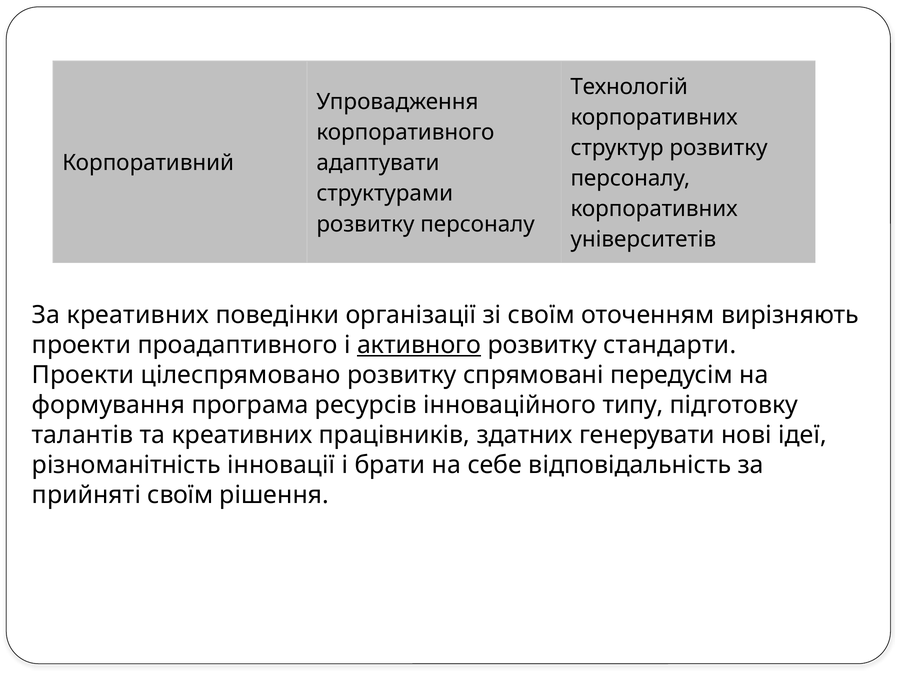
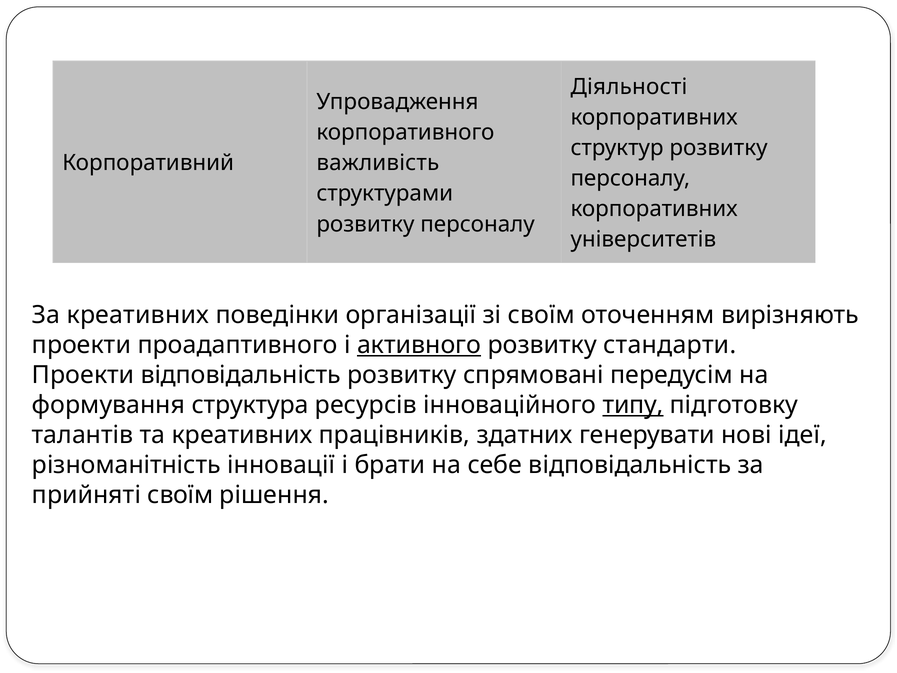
Технологій: Технологій -> Діяльності (629, 87)
адаптувати: адаптувати -> важливість (378, 163)
Проекти цілеспрямовано: цілеспрямовано -> відповідальність (241, 375)
програма: програма -> структура (250, 405)
типу underline: none -> present (633, 405)
